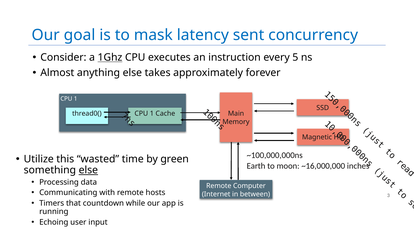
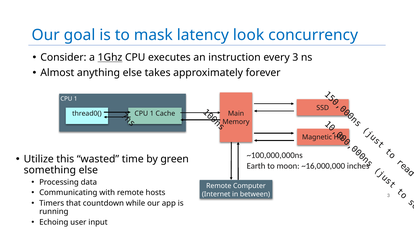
sent: sent -> look (249, 35)
every 5: 5 -> 3 (295, 57)
else underline: present -> none (88, 170)
